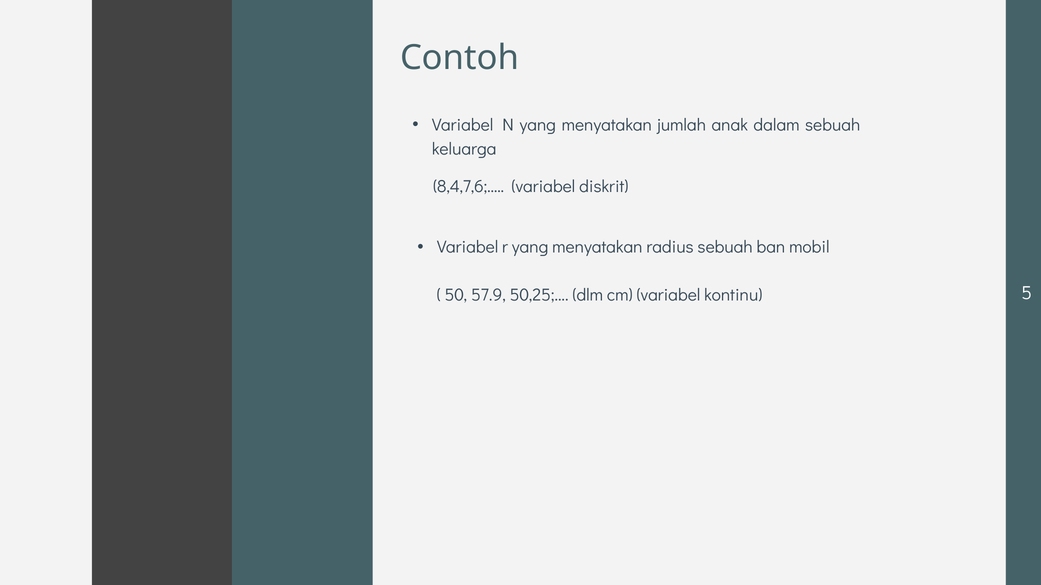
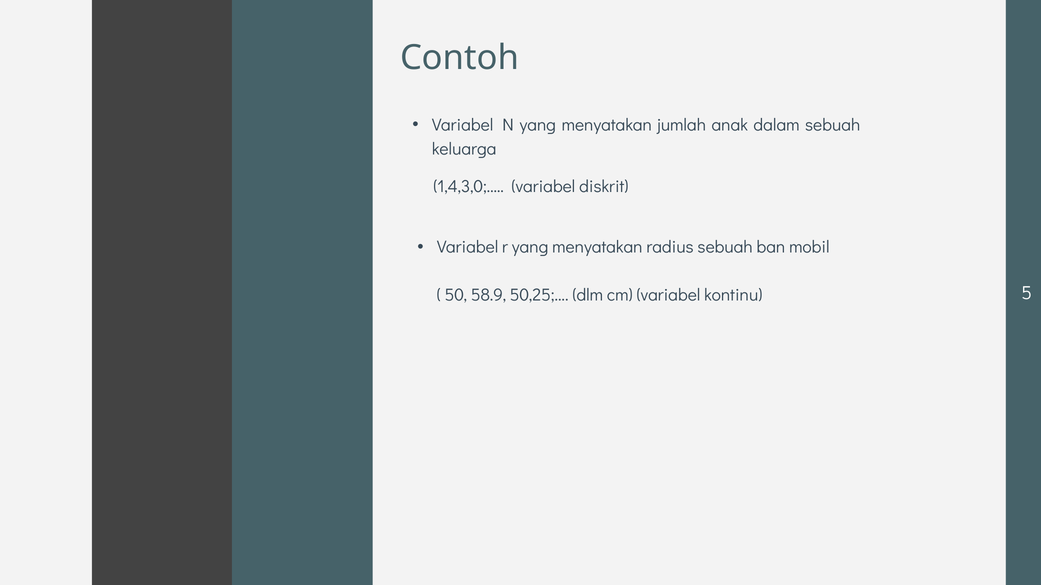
8,4,7,6: 8,4,7,6 -> 1,4,3,0 (469, 187)
57.9: 57.9 -> 58.9 (489, 295)
